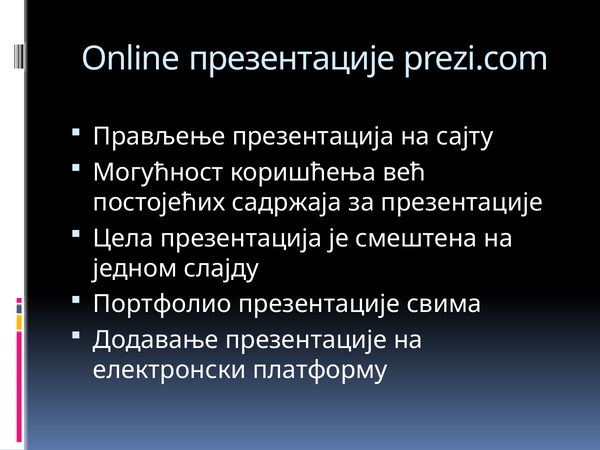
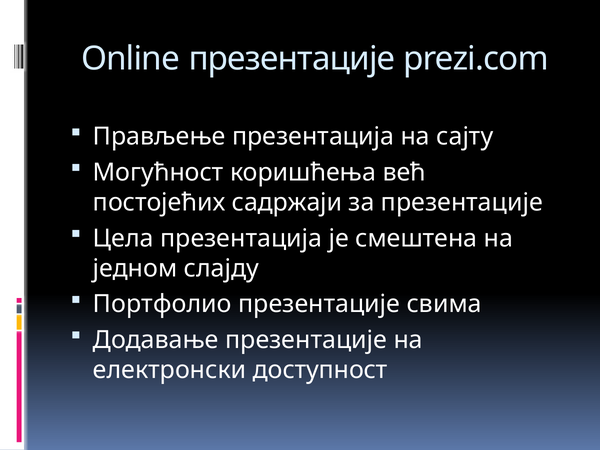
садржаја: садржаја -> садржаји (287, 203)
платформу: платформу -> доступност (320, 370)
